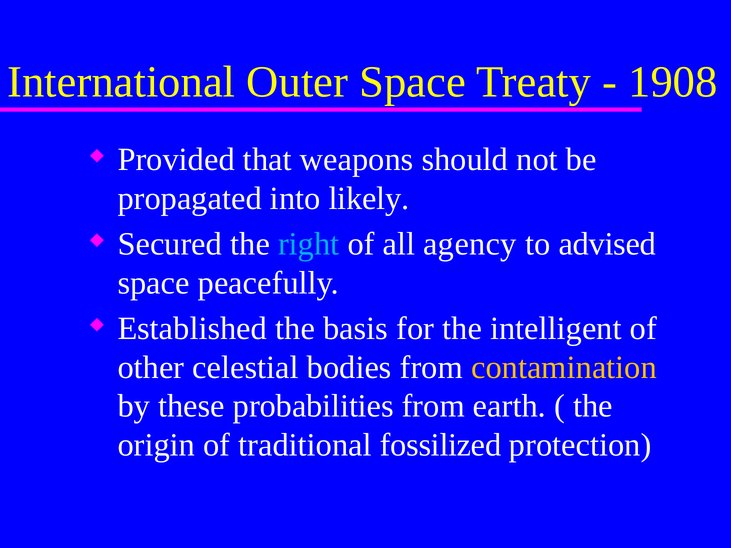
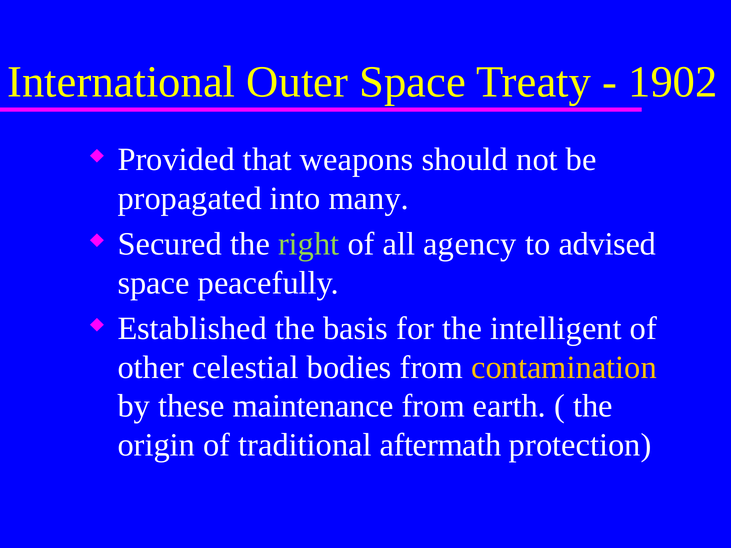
1908: 1908 -> 1902 (673, 82)
likely: likely -> many (369, 198)
right colour: light blue -> light green (309, 244)
probabilities: probabilities -> maintenance (313, 406)
fossilized: fossilized -> aftermath (441, 445)
